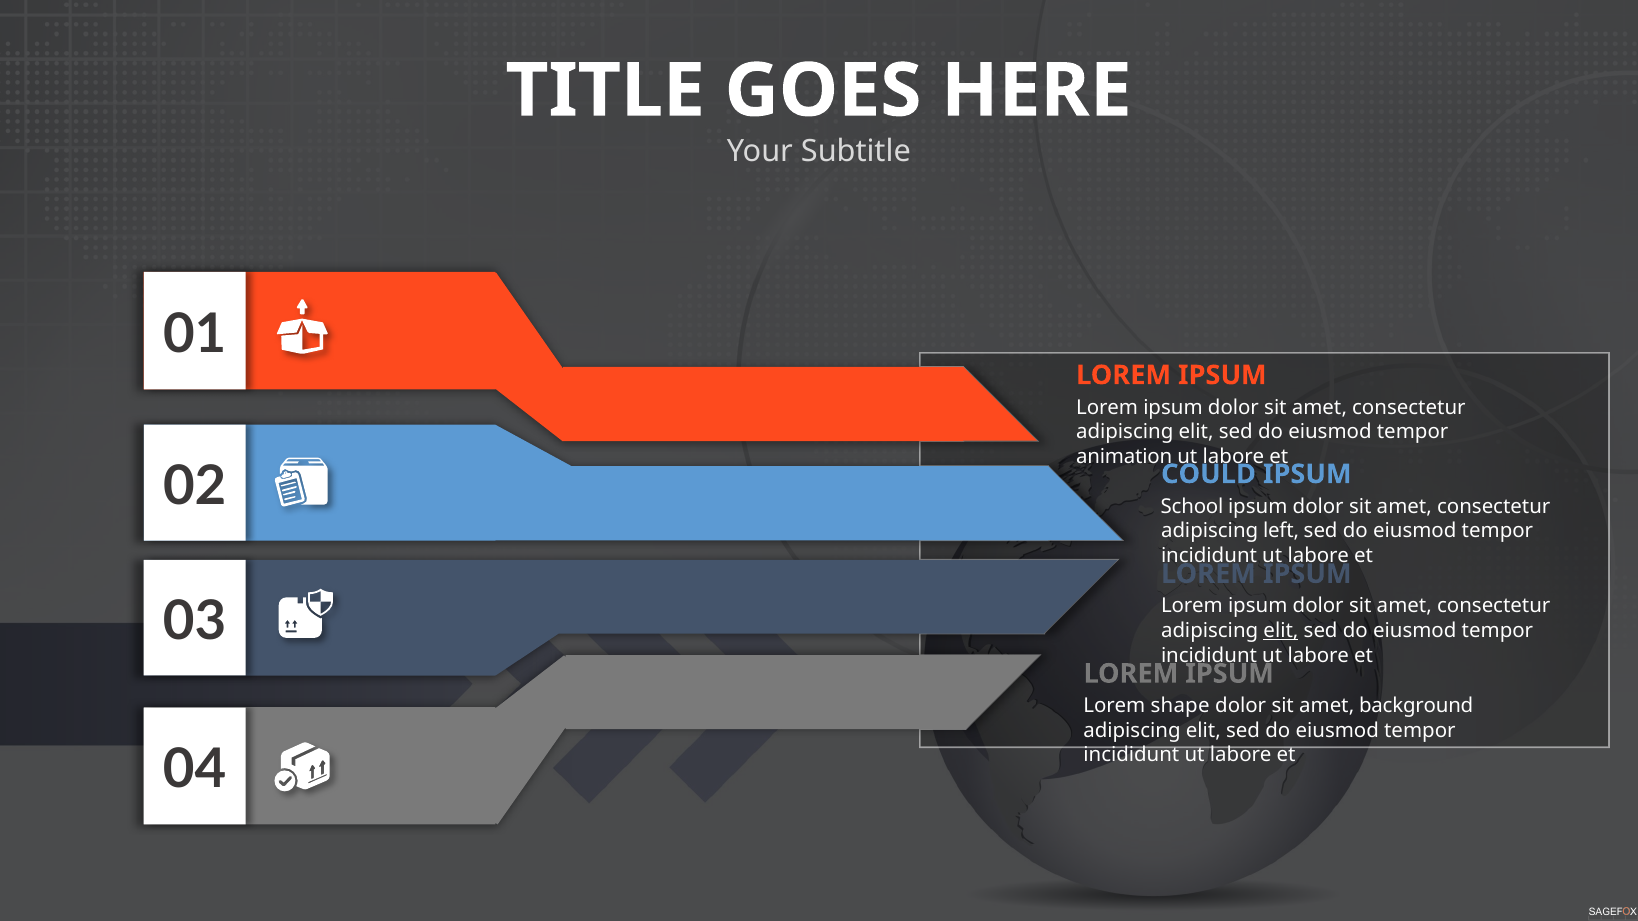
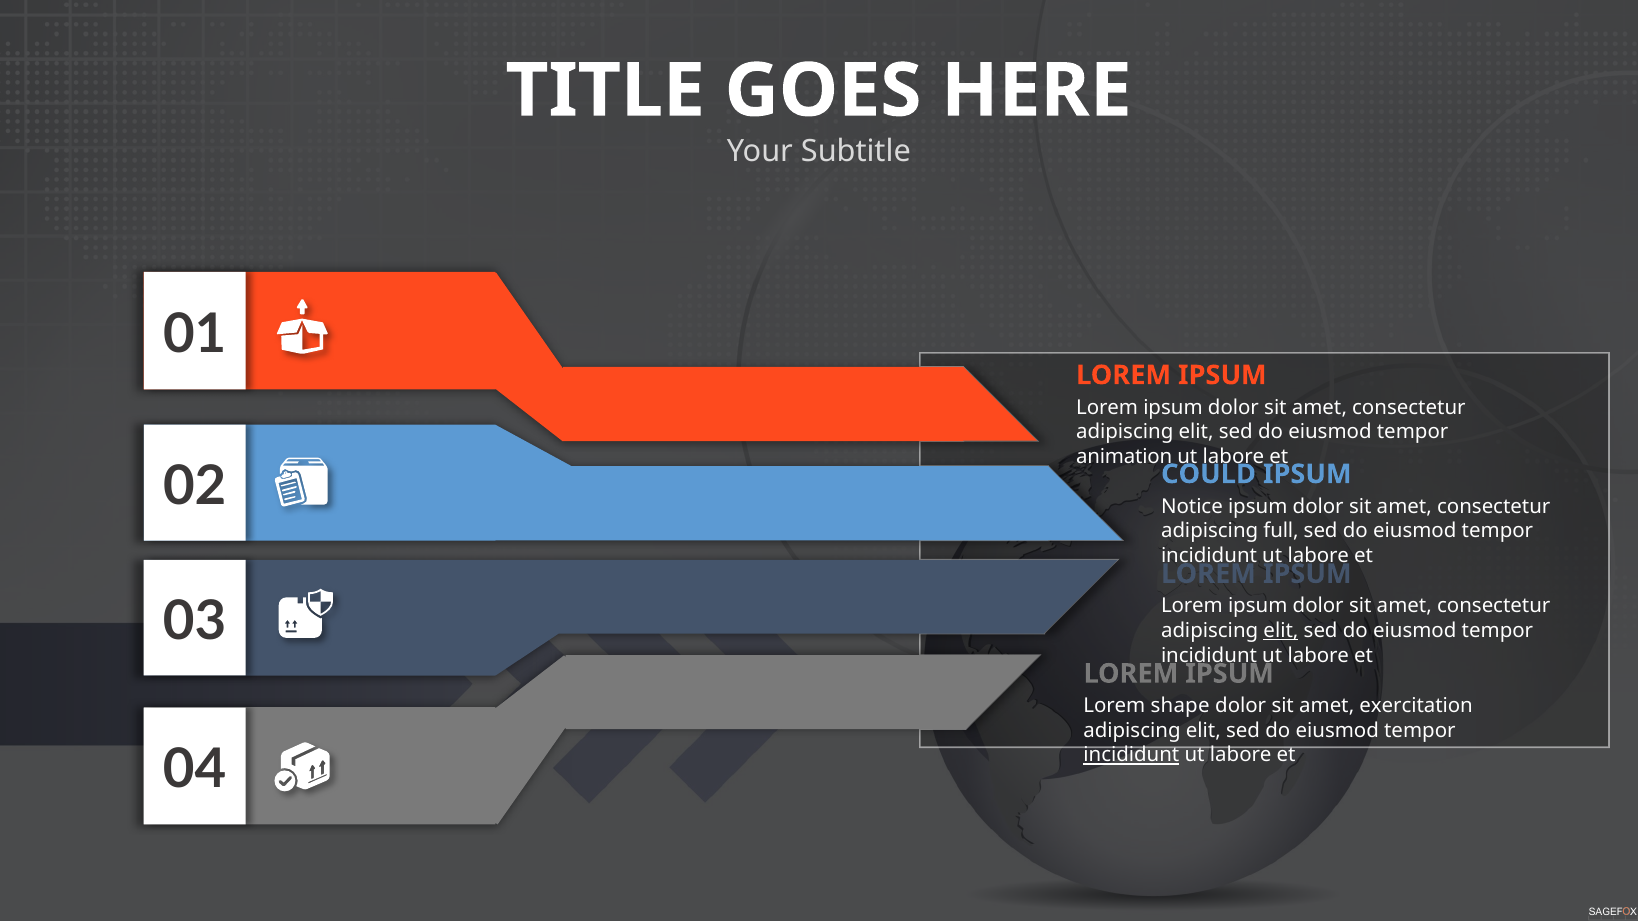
School: School -> Notice (1192, 507)
left: left -> full (1281, 531)
background: background -> exercitation (1416, 706)
incididunt underline: none -> present (1131, 755)
